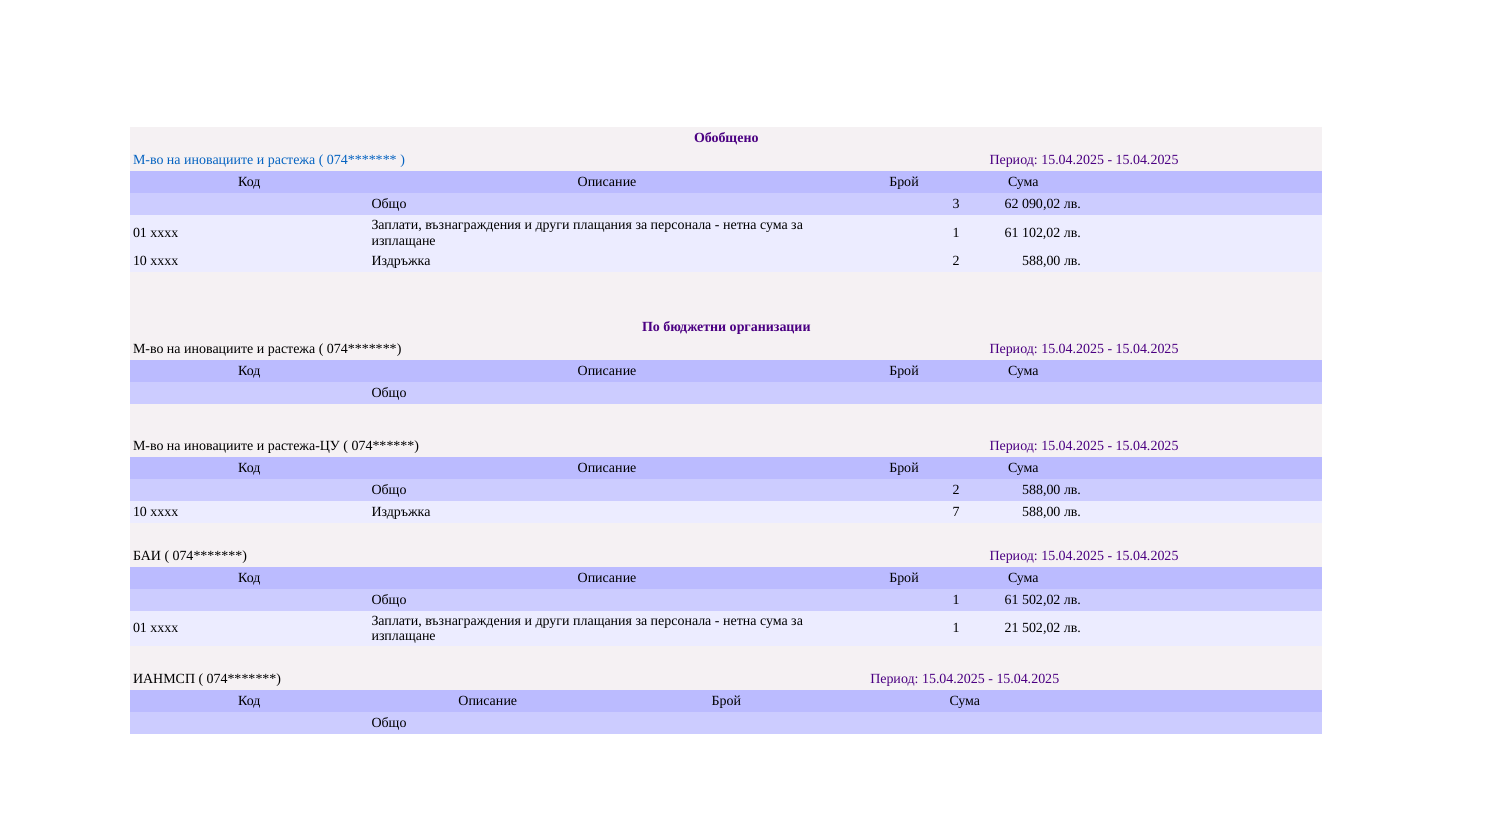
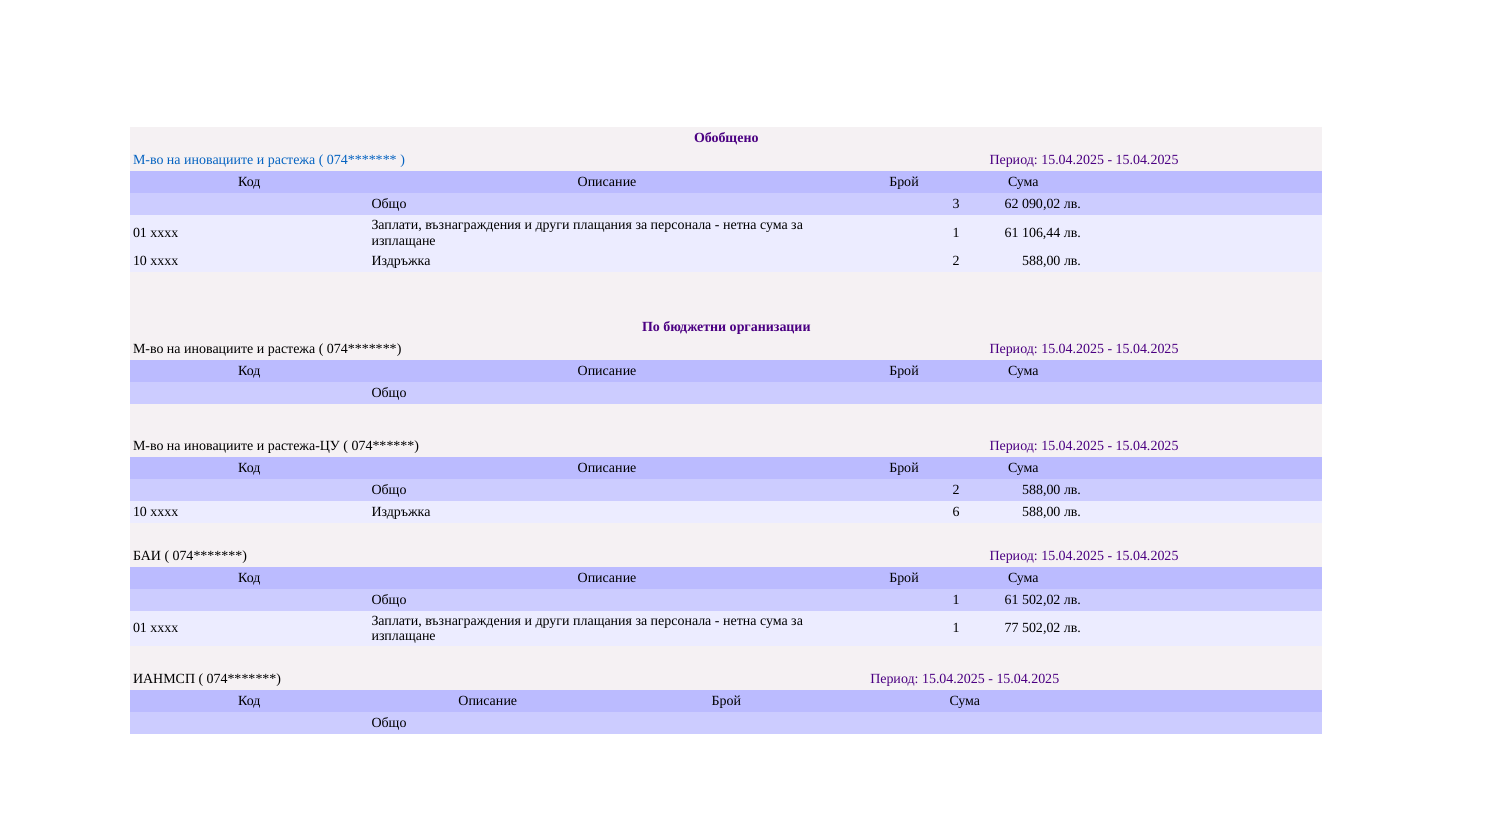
102,02: 102,02 -> 106,44 (1041, 233)
7: 7 -> 6 (956, 512)
21: 21 -> 77 (1012, 628)
